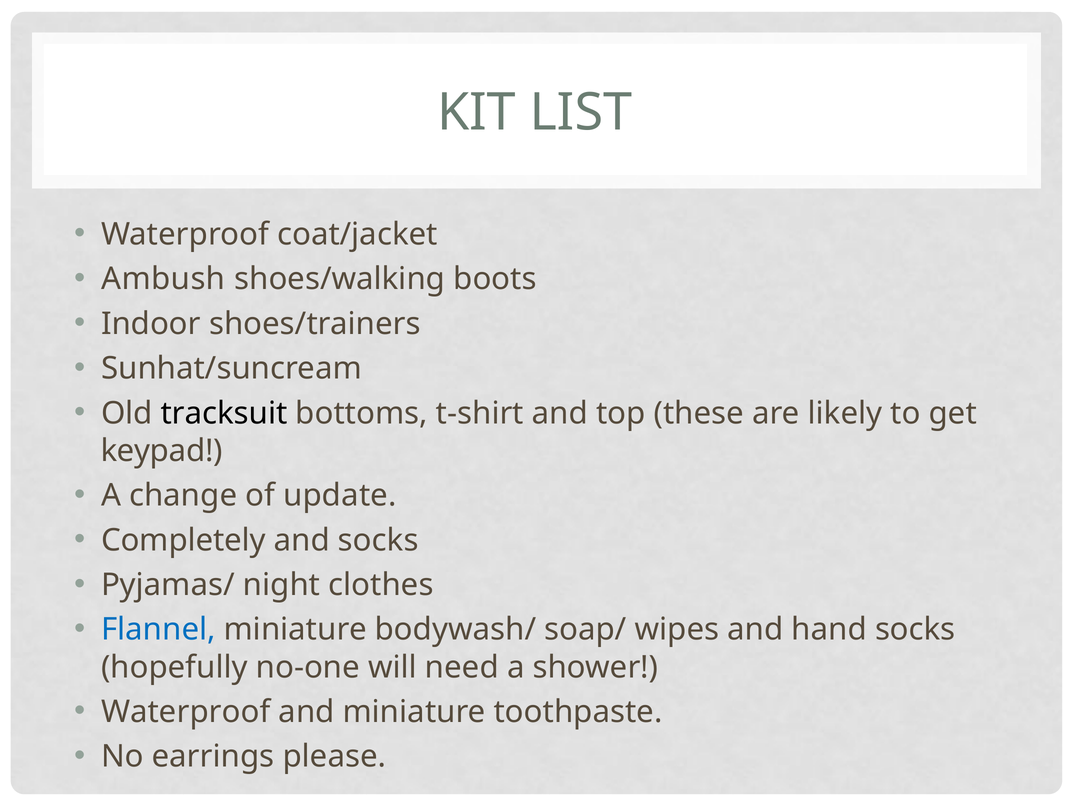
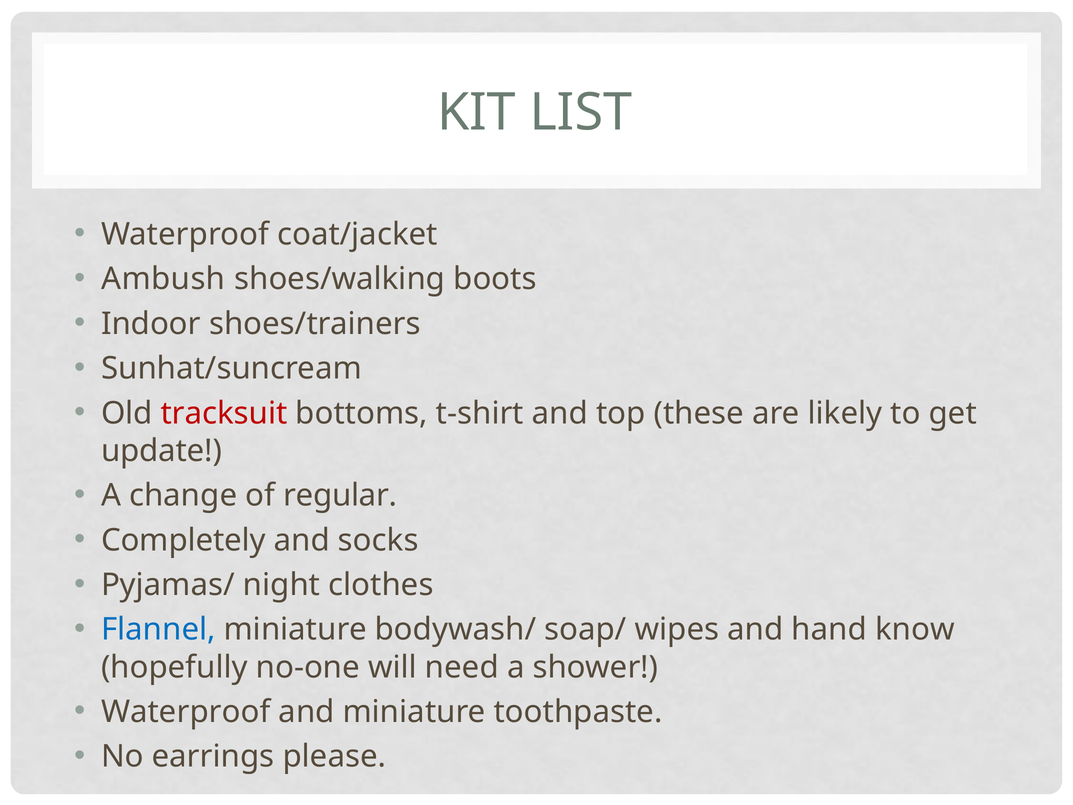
tracksuit colour: black -> red (224, 413)
keypad: keypad -> update (161, 451)
update: update -> regular (340, 495)
hand socks: socks -> know (915, 629)
